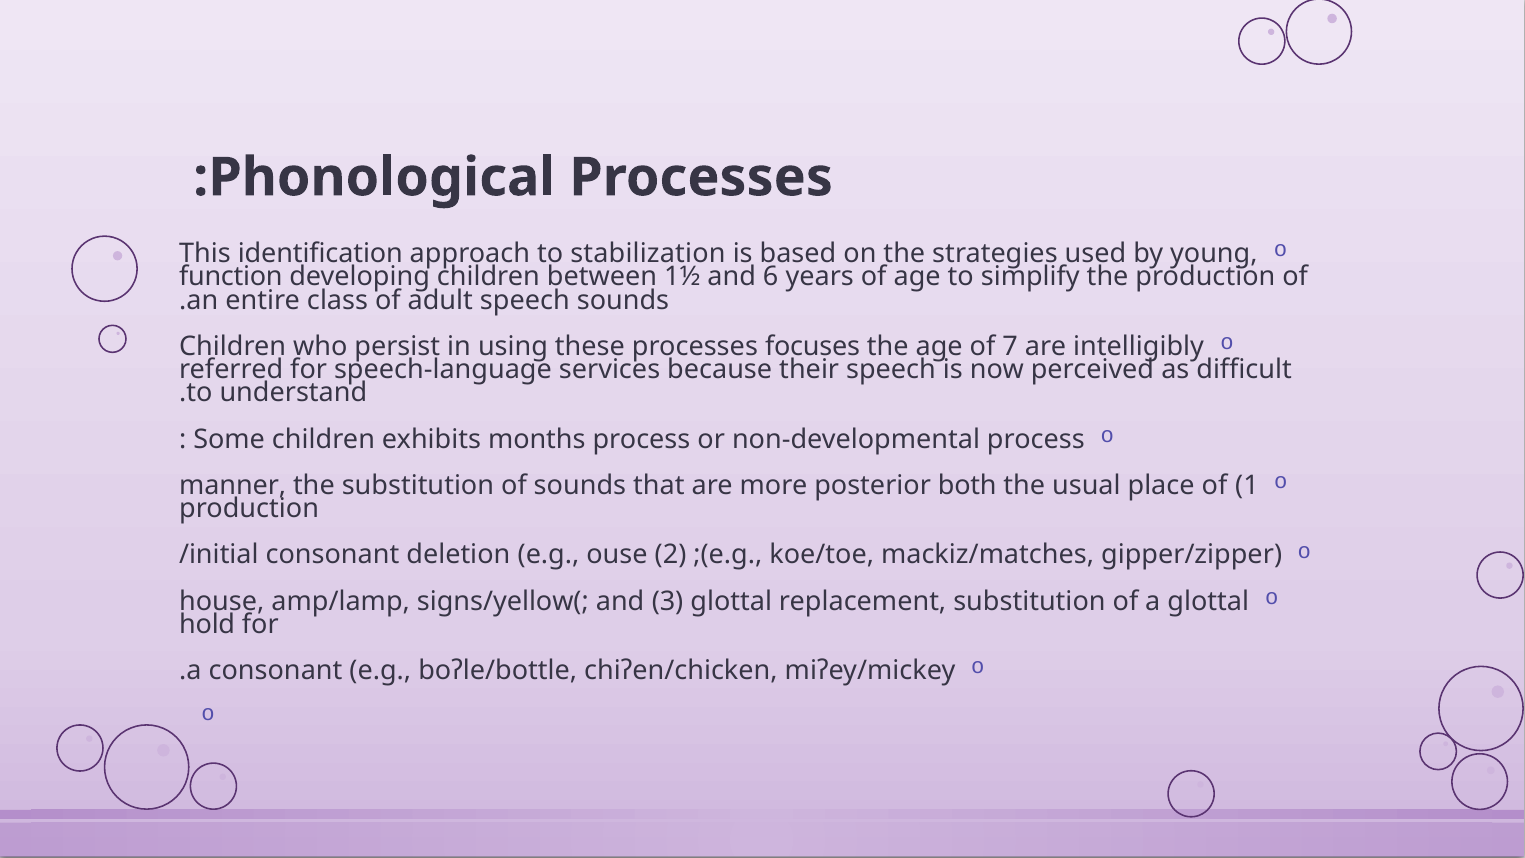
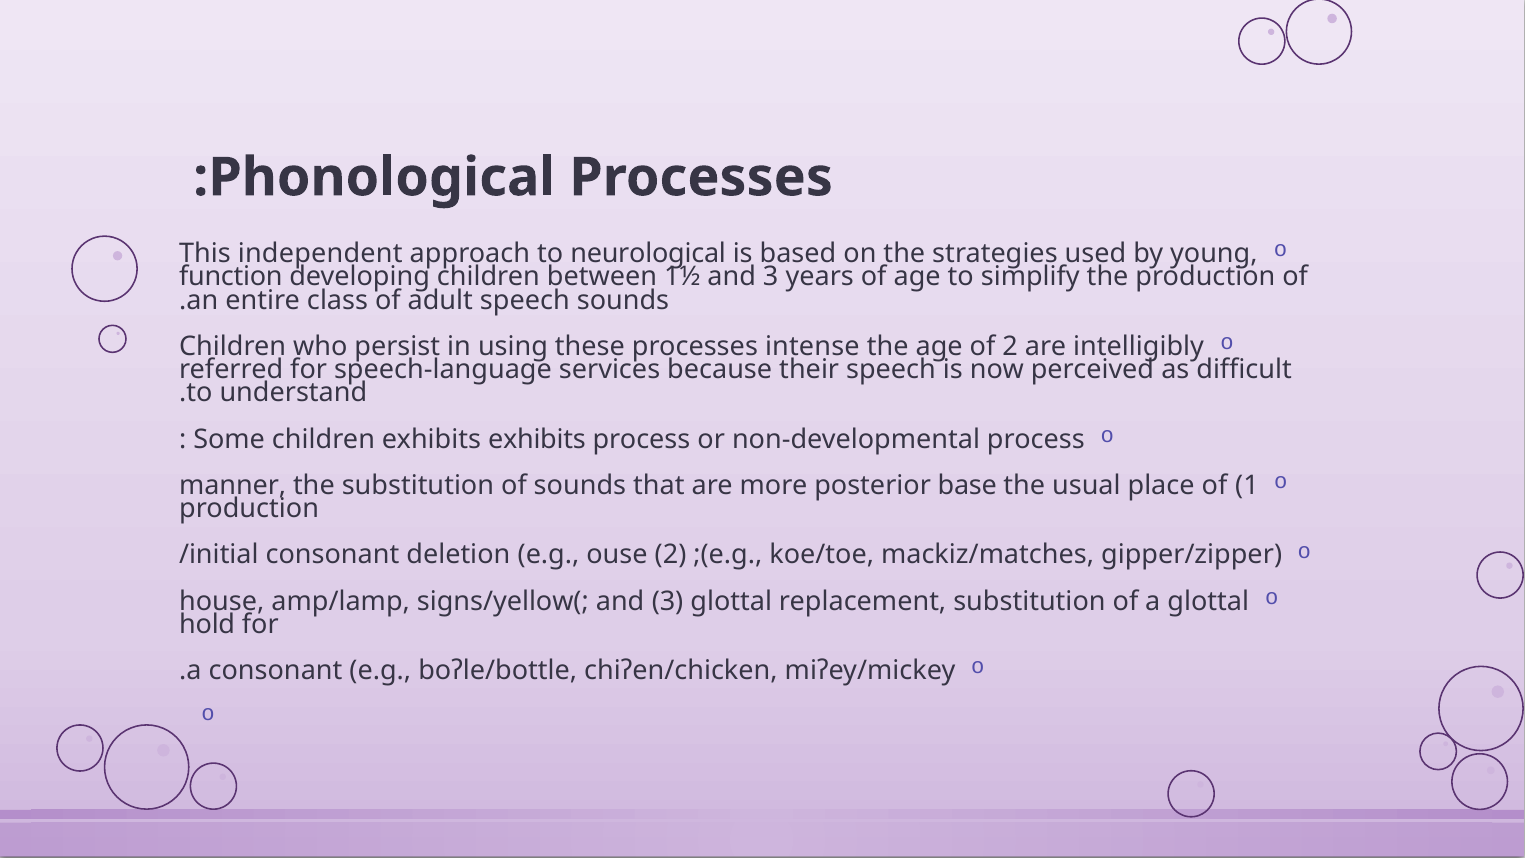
identification: identification -> independent (320, 253)
stabilization: stabilization -> neurological (648, 253)
6: 6 -> 3 (771, 277)
focuses: focuses -> intense (812, 346)
of 7: 7 -> 2 (1010, 346)
exhibits months: months -> exhibits (537, 439)
both: both -> base (967, 485)
